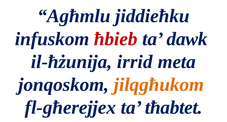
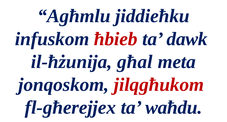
irrid: irrid -> għal (135, 62)
jilqgħukom colour: orange -> red (159, 85)
tħabtet: tħabtet -> waħdu (174, 108)
